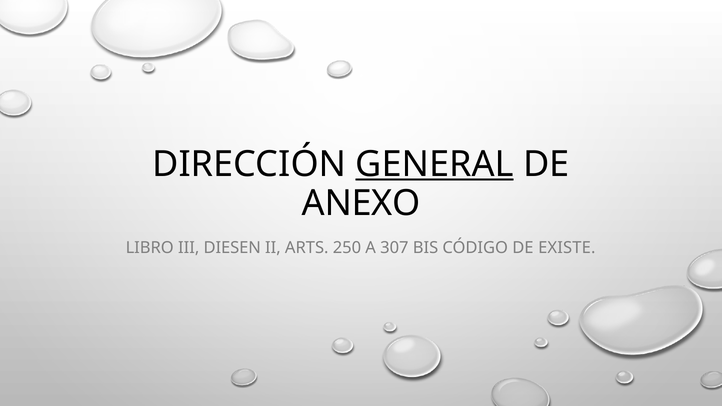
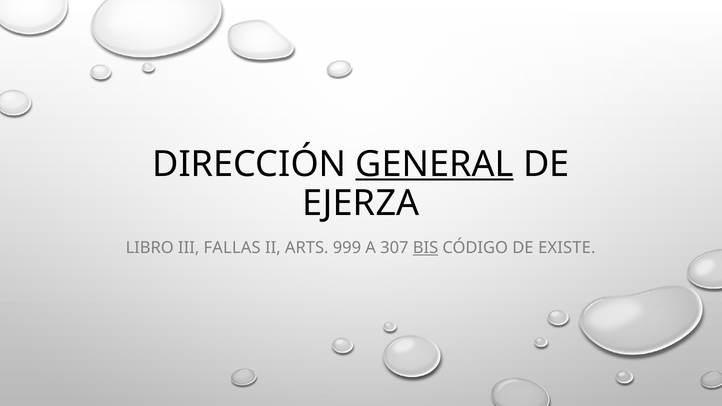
ANEXO: ANEXO -> EJERZA (361, 203)
DIESEN: DIESEN -> FALLAS (232, 248)
250: 250 -> 999 (347, 248)
BIS underline: none -> present (426, 248)
